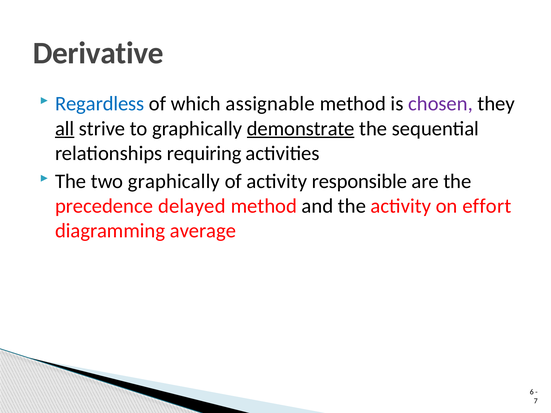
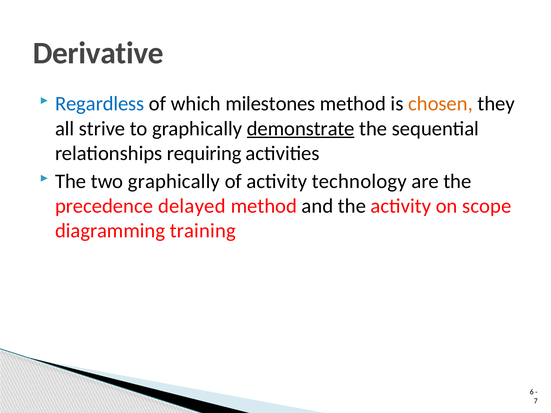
assignable: assignable -> milestones (270, 104)
chosen colour: purple -> orange (441, 104)
all underline: present -> none (65, 129)
responsible: responsible -> technology (359, 181)
effort: effort -> scope (487, 206)
average: average -> training (203, 231)
